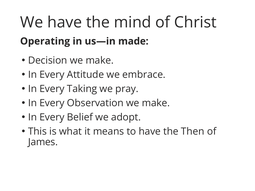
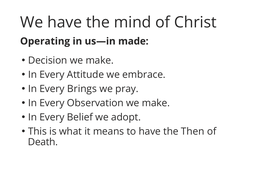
Taking: Taking -> Brings (82, 89)
James: James -> Death (43, 142)
